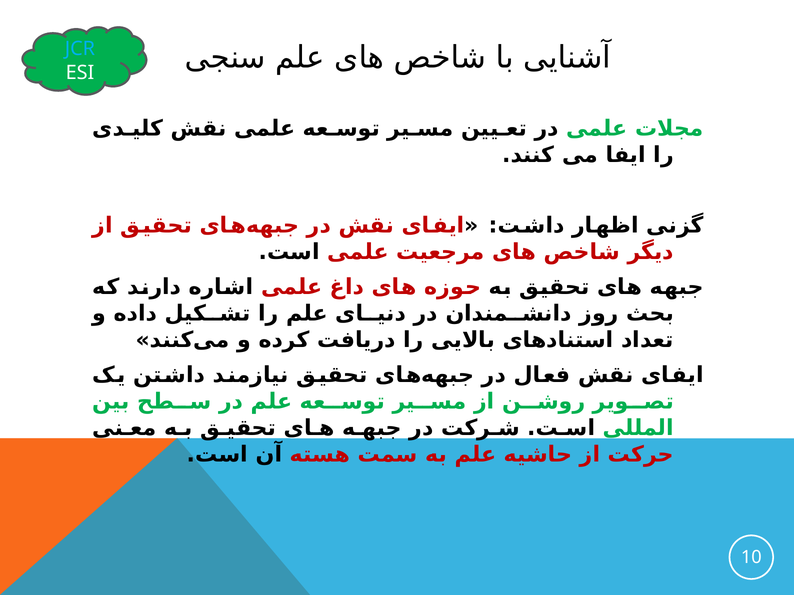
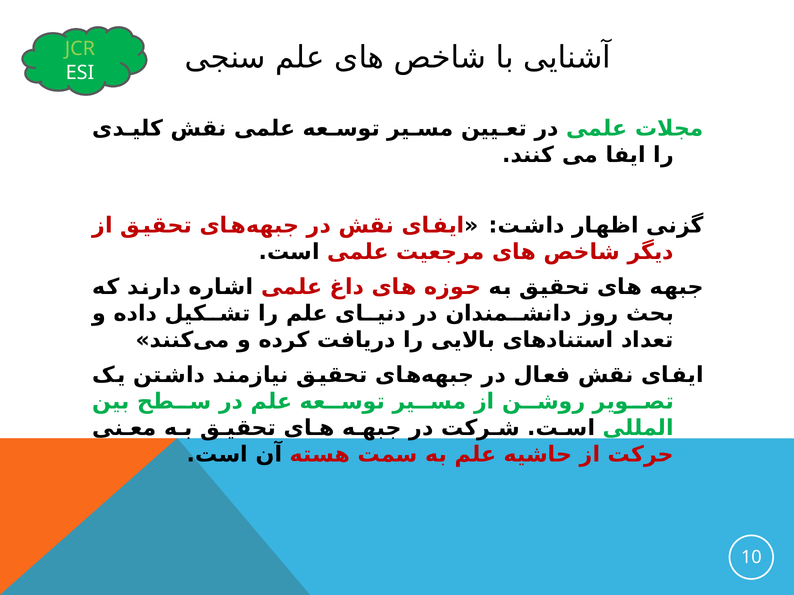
JCR colour: light blue -> light green (80, 49)
